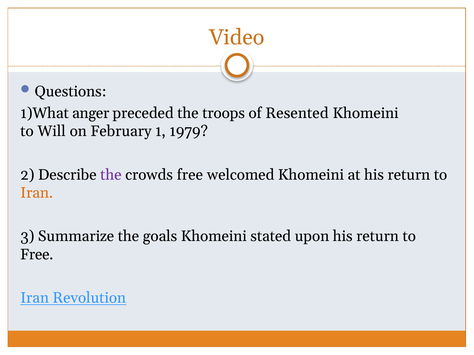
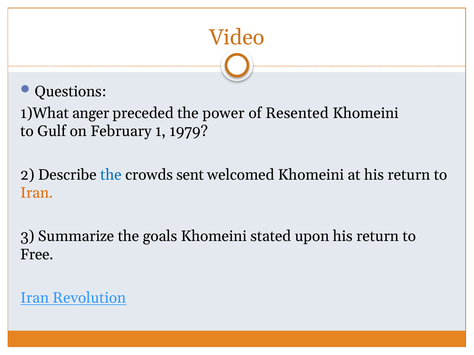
troops: troops -> power (223, 113)
Will: Will -> Gulf (52, 132)
the colour: purple -> blue (111, 175)
crowds free: free -> sent (190, 175)
